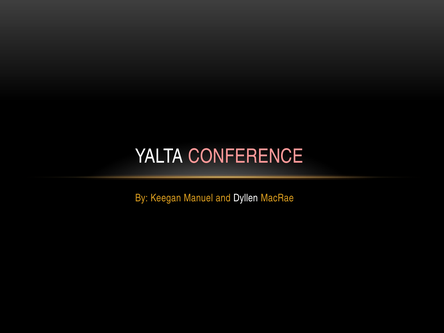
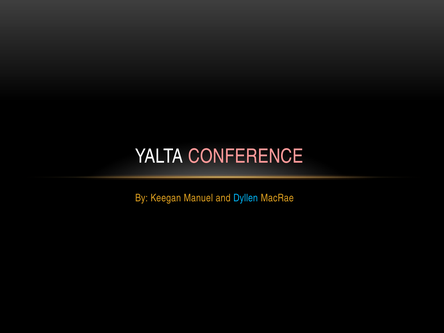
Dyllen colour: white -> light blue (246, 198)
